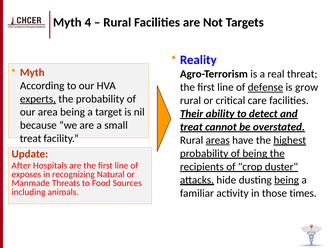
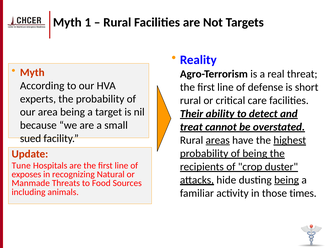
4: 4 -> 1 (88, 22)
defense underline: present -> none (265, 87)
grow: grow -> short (307, 87)
experts underline: present -> none (38, 99)
treat: treat -> sued (31, 139)
After: After -> Tune (21, 166)
